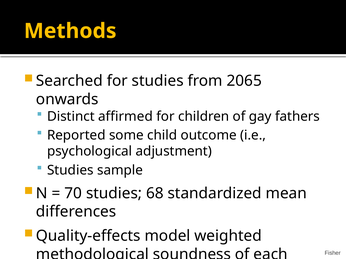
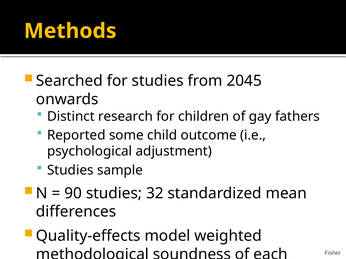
2065: 2065 -> 2045 (244, 81)
affirmed: affirmed -> research (126, 117)
70: 70 -> 90 (73, 194)
68: 68 -> 32 (155, 194)
